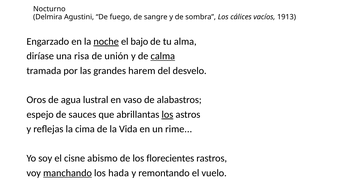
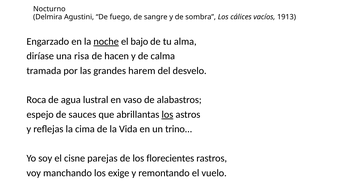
unión: unión -> hacen (117, 56)
calma underline: present -> none (163, 56)
Oros: Oros -> Roca (36, 100)
rime: rime -> trino (179, 129)
abismo: abismo -> parejas (102, 158)
manchando underline: present -> none (68, 173)
hada: hada -> exige (119, 173)
